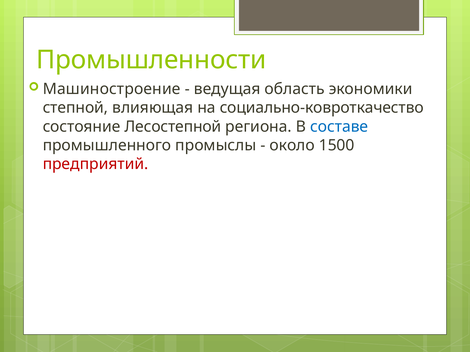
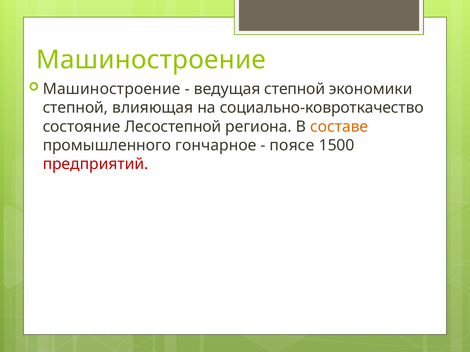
Промышленности: Промышленности -> Машиностроение (151, 60)
ведущая область: область -> степной (295, 89)
составе colour: blue -> orange (339, 127)
промыслы: промыслы -> гончарное (216, 146)
около: около -> поясе (292, 146)
